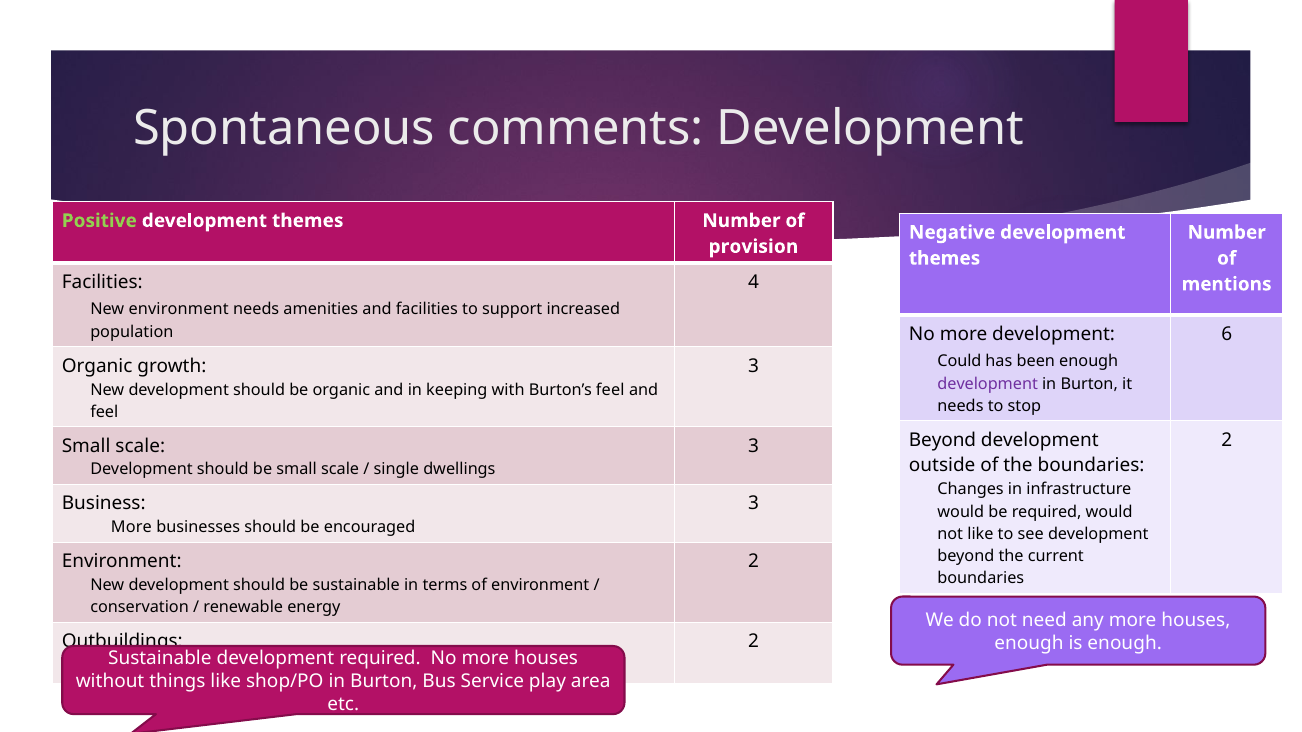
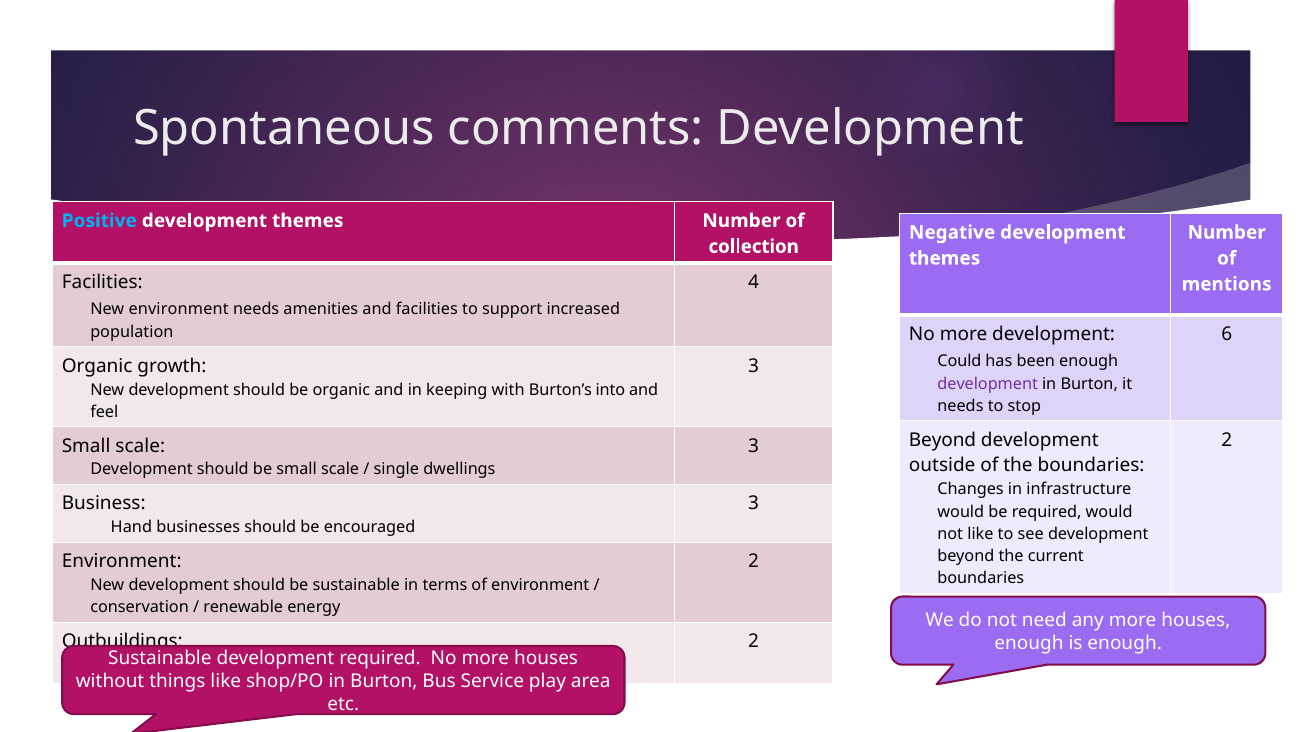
Positive colour: light green -> light blue (99, 221)
provision: provision -> collection (754, 247)
Burton’s feel: feel -> into (610, 390)
More: More -> Hand (131, 528)
